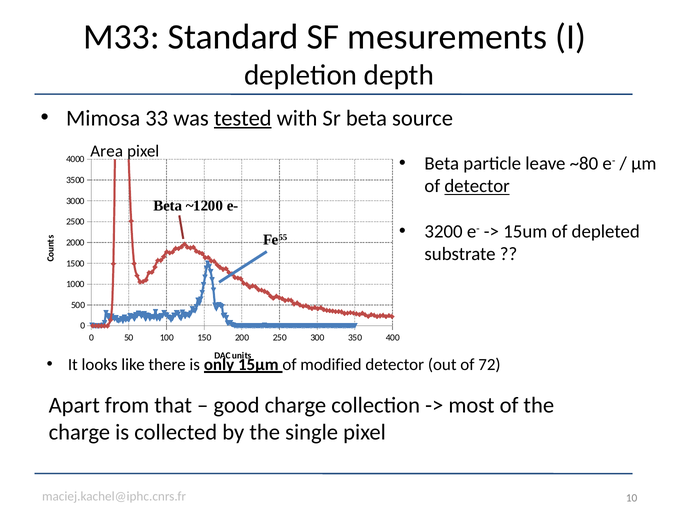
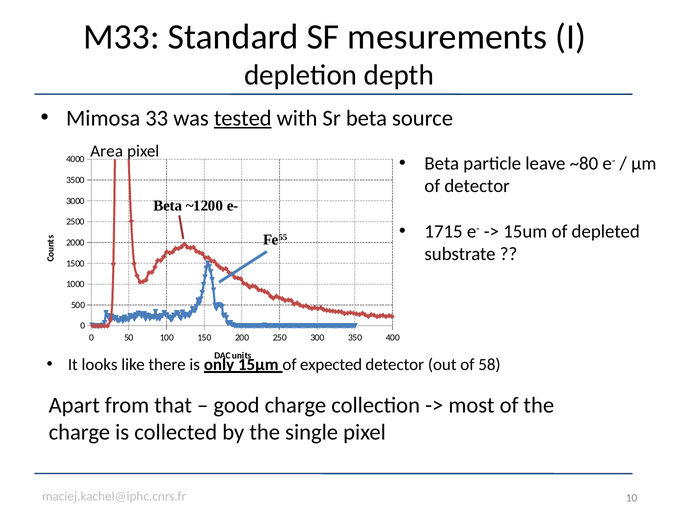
detector underline: present -> none (477, 186)
3200: 3200 -> 1715 (444, 231)
modified: modified -> expected (331, 364)
72: 72 -> 58 (489, 364)
